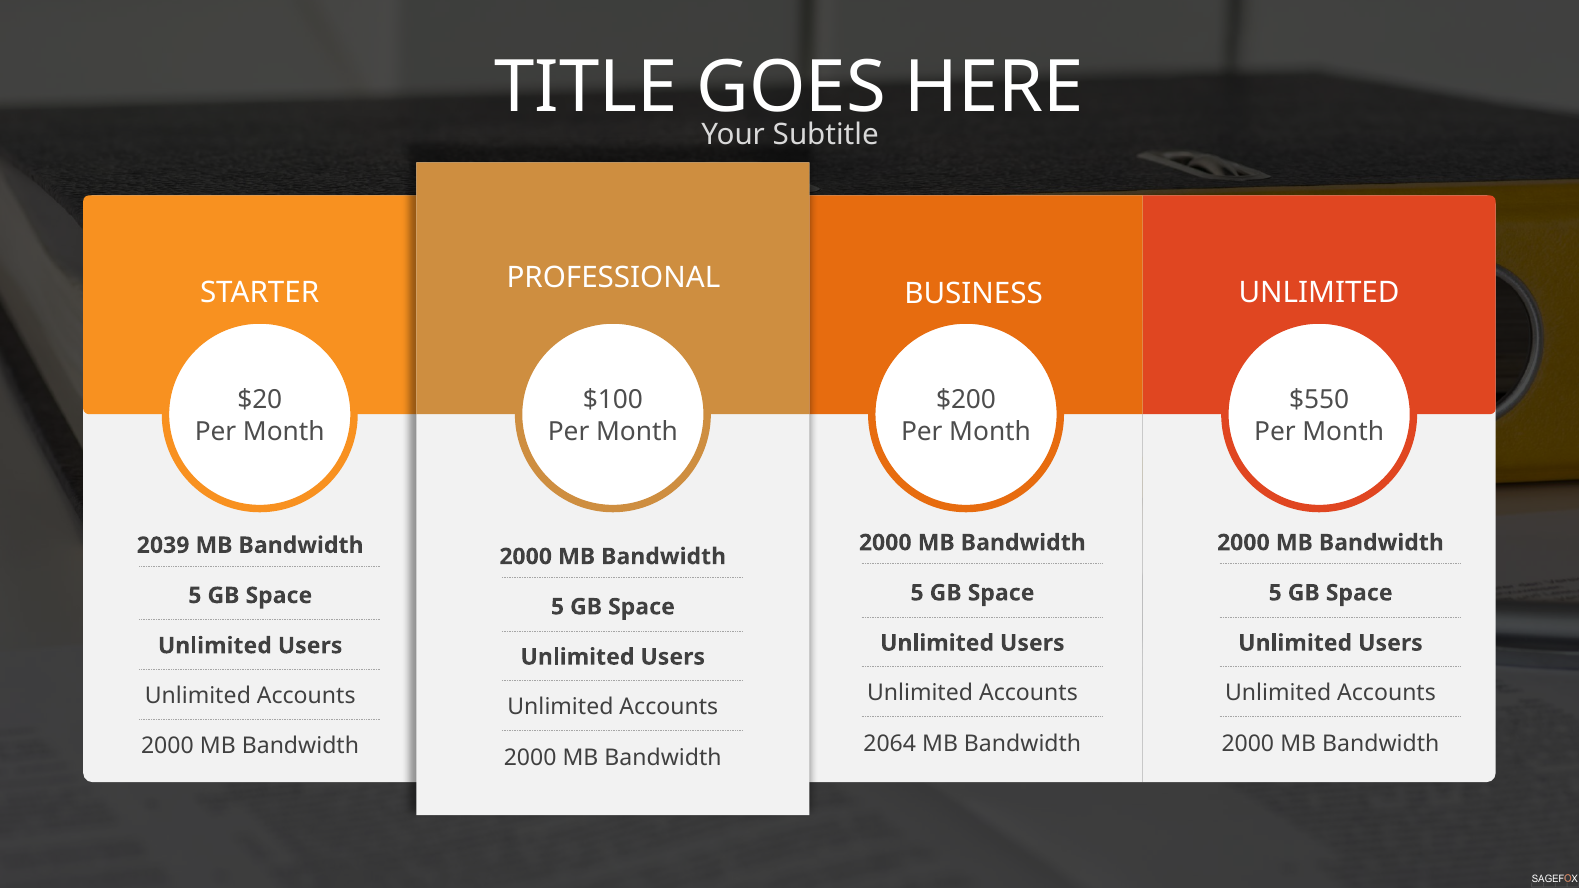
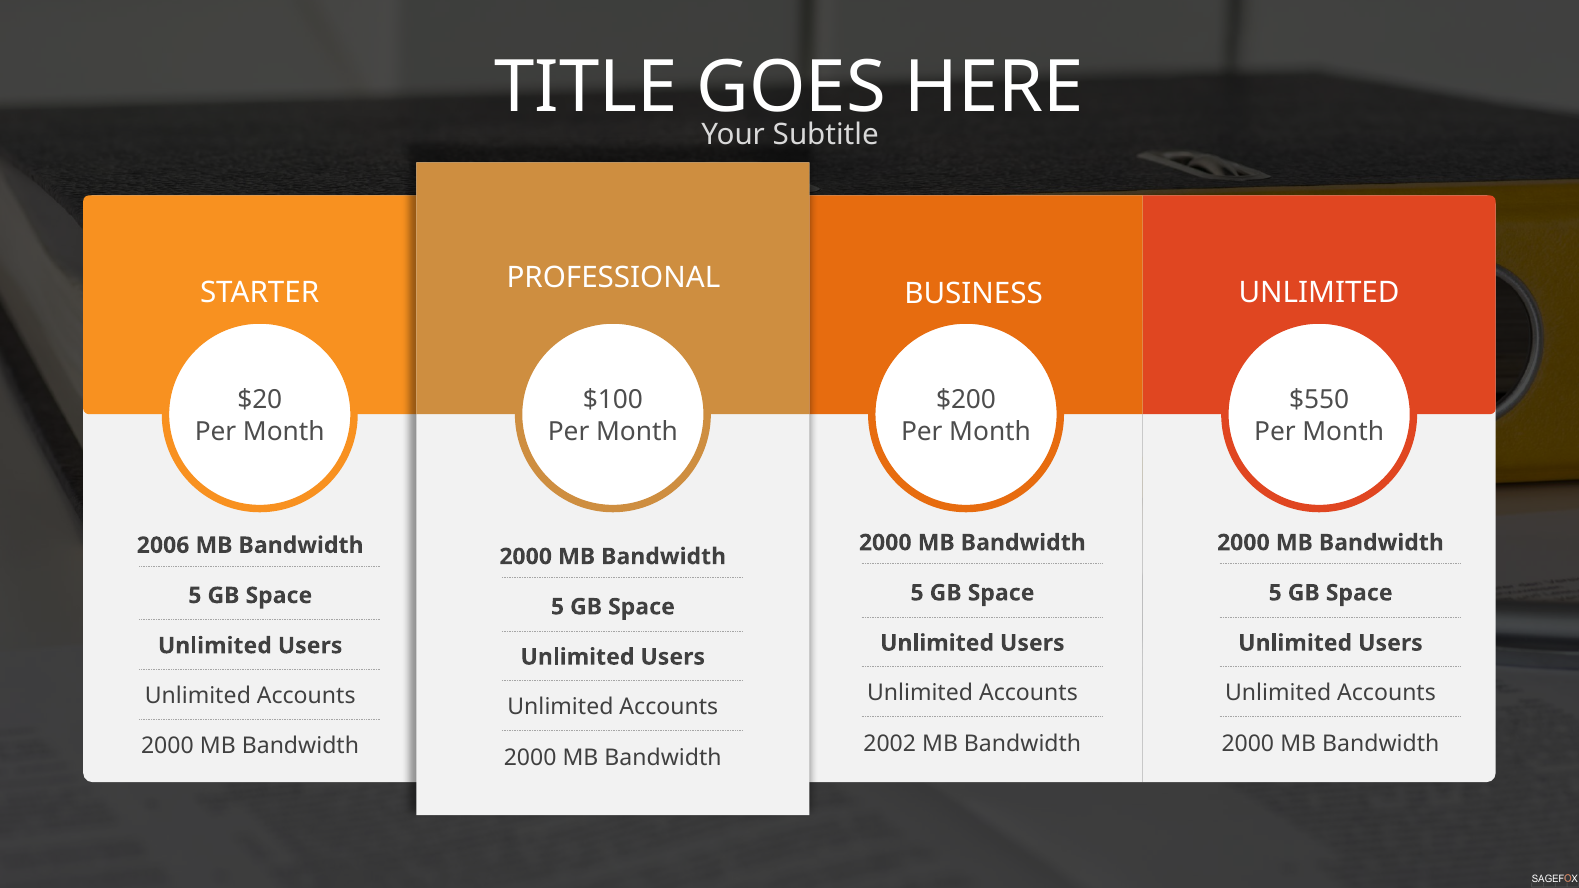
2039: 2039 -> 2006 (163, 545)
2064: 2064 -> 2002 (890, 744)
